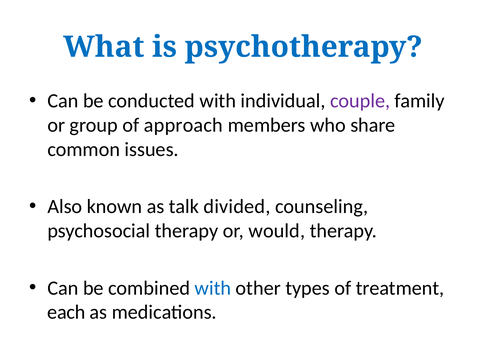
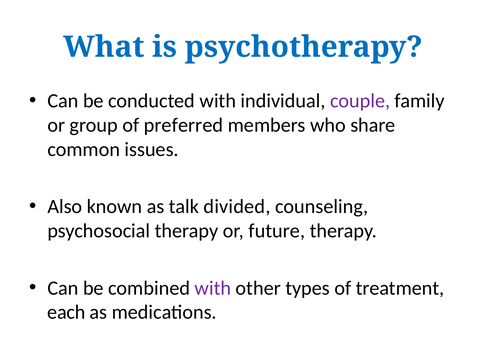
approach: approach -> preferred (183, 125)
would: would -> future (277, 231)
with colour: blue -> purple (213, 288)
